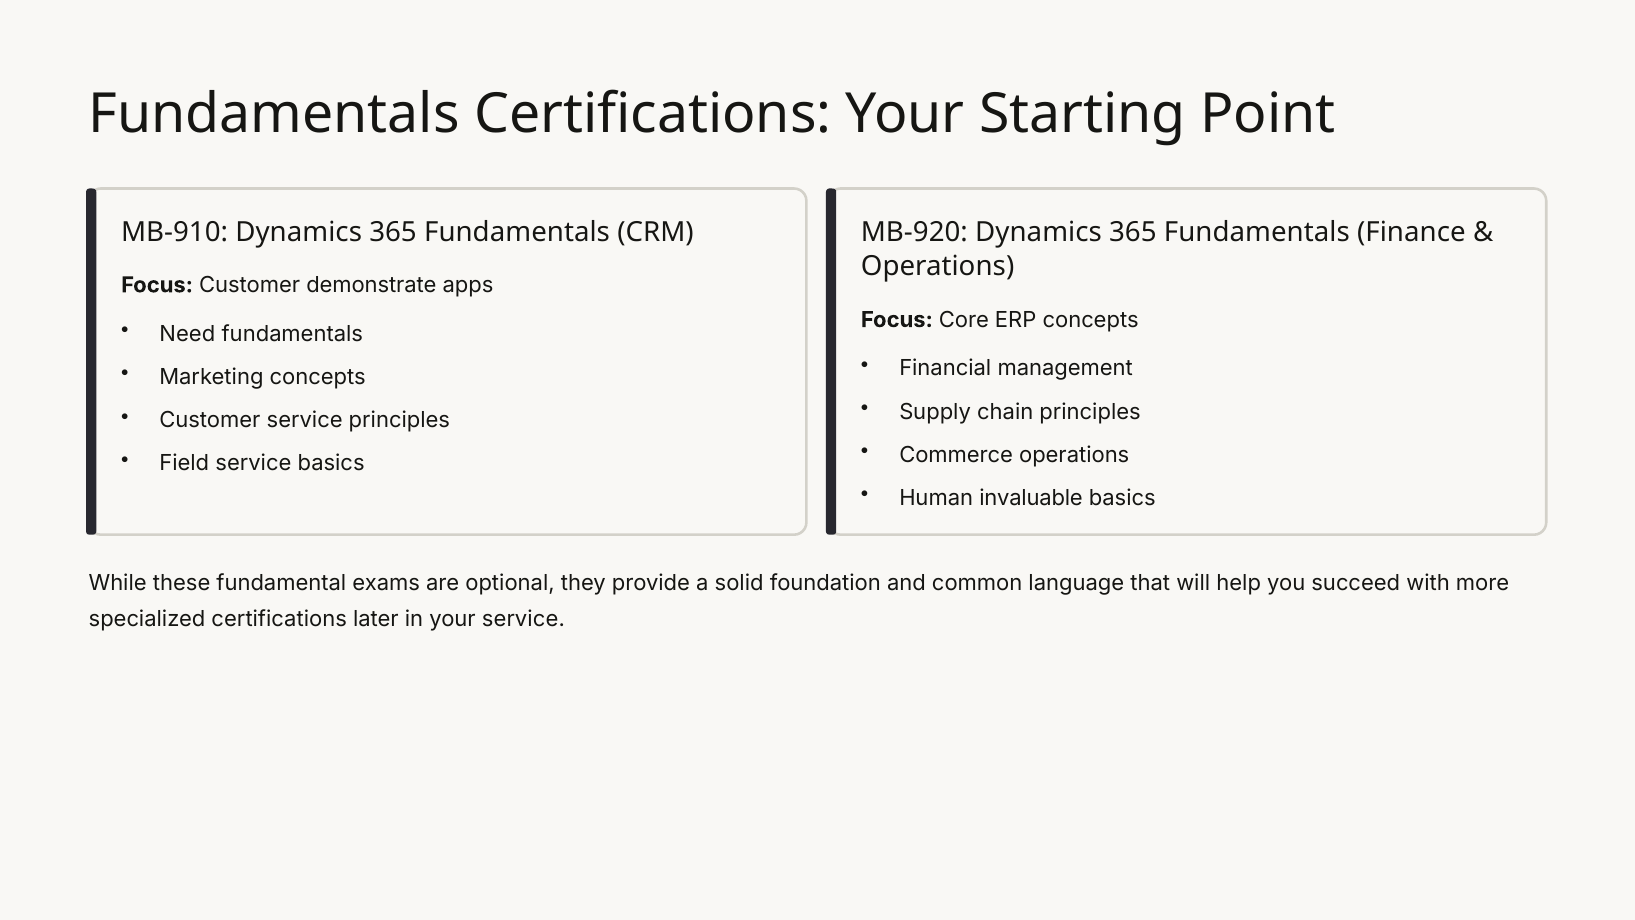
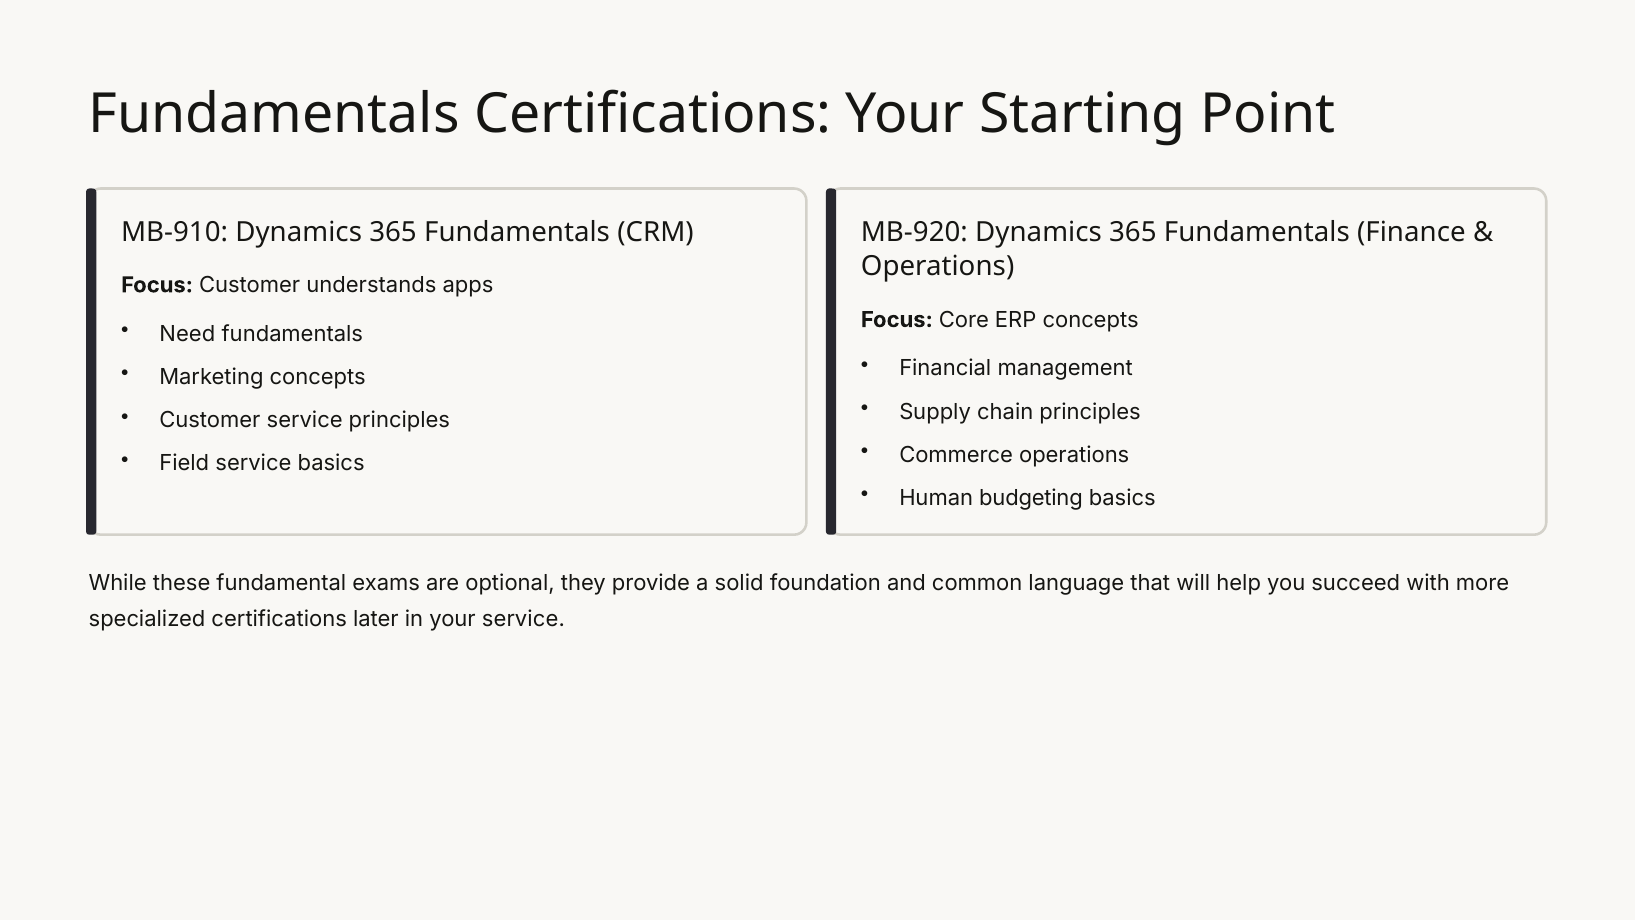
demonstrate: demonstrate -> understands (371, 285)
invaluable: invaluable -> budgeting (1031, 498)
